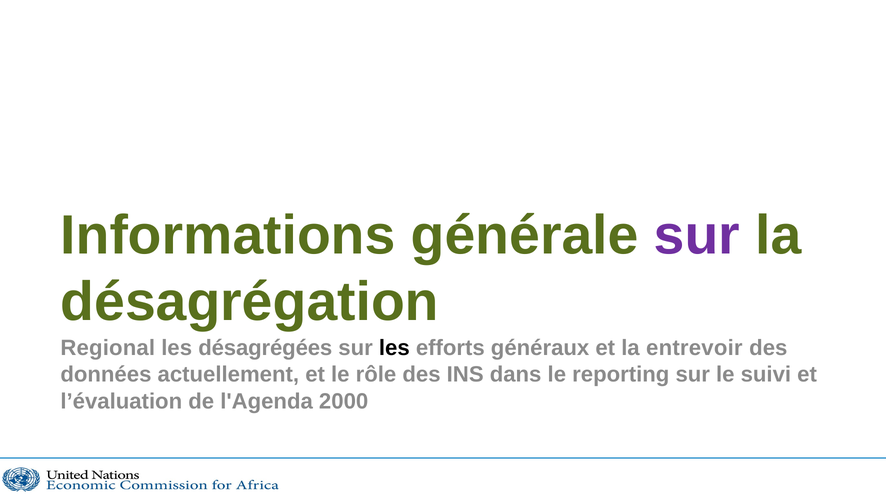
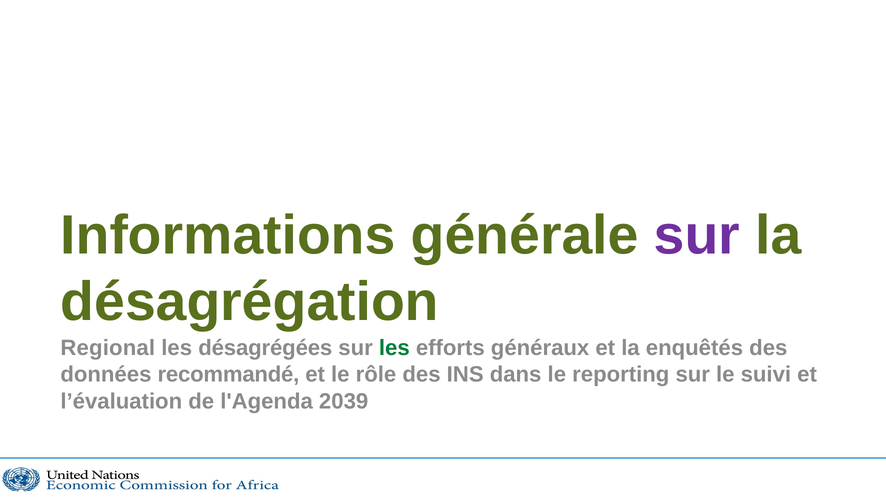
les colour: black -> green (394, 348)
entrevoir: entrevoir -> enquêtés (694, 348)
actuellement: actuellement -> recommandé (228, 375)
2000: 2000 -> 2039 (344, 402)
